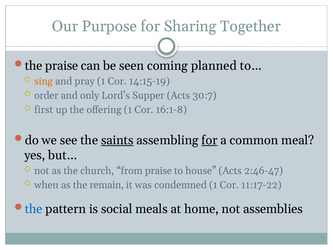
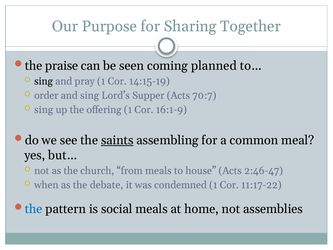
sing colour: orange -> black (43, 81)
and only: only -> sing (90, 95)
30:7: 30:7 -> 70:7 (204, 95)
first: first -> sing (44, 110)
16:1-8: 16:1-8 -> 16:1-9 (171, 110)
for underline: present -> none (209, 140)
from praise: praise -> meals (158, 171)
remain: remain -> debate (107, 185)
